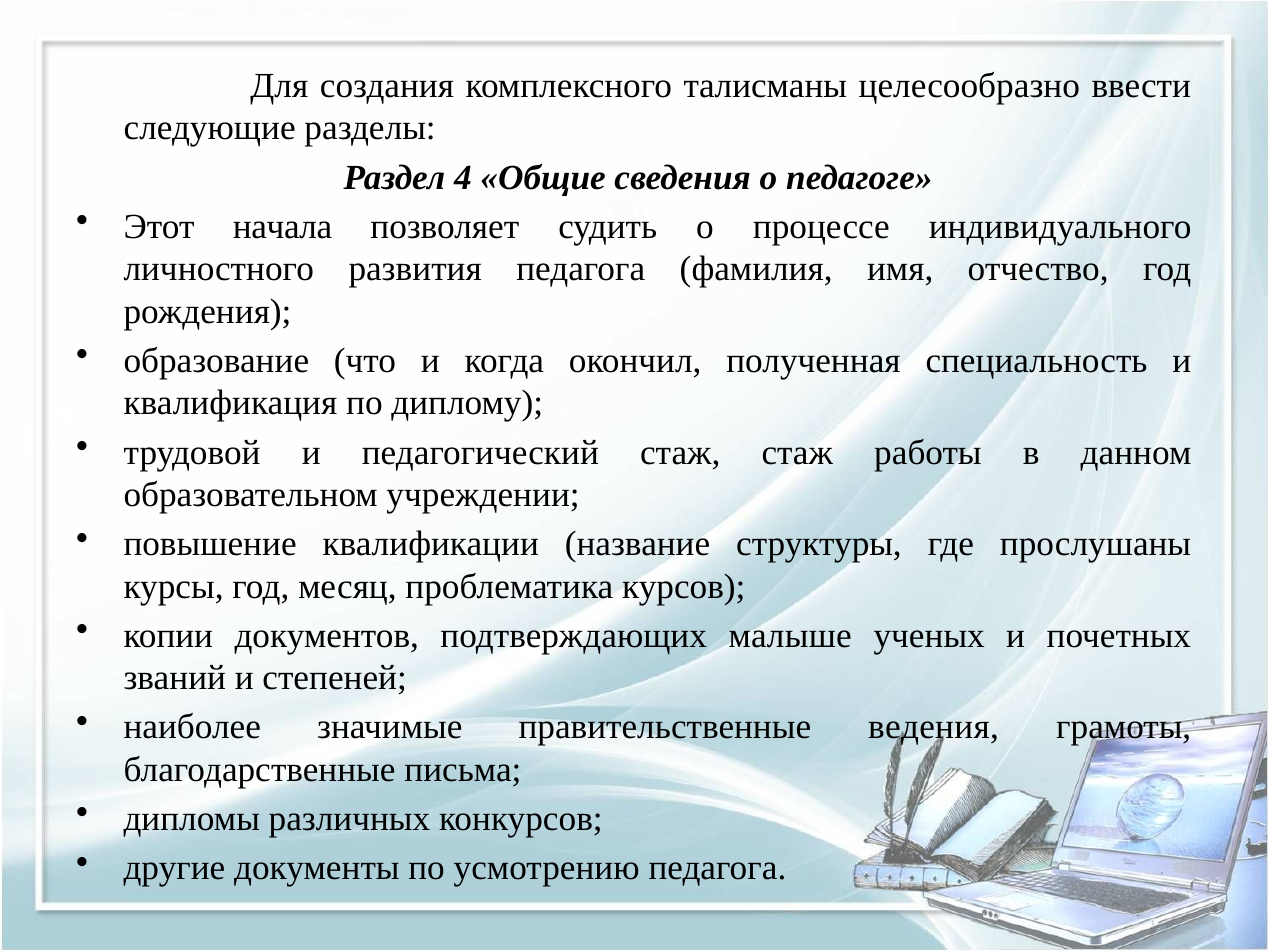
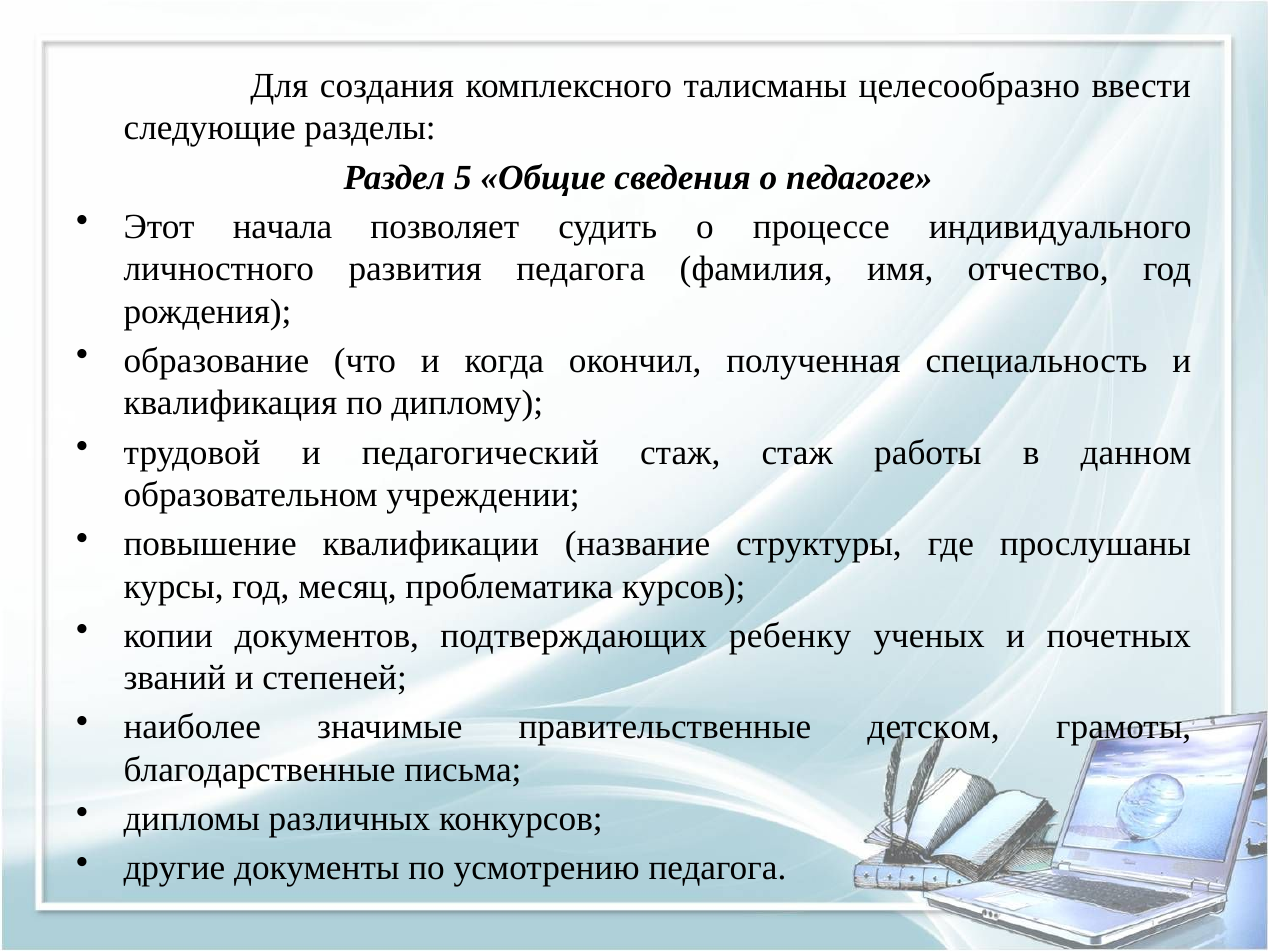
4: 4 -> 5 (463, 178)
малыше: малыше -> ребенку (790, 636)
ведения: ведения -> детском (934, 727)
